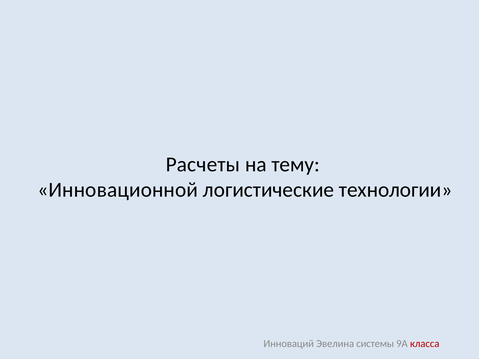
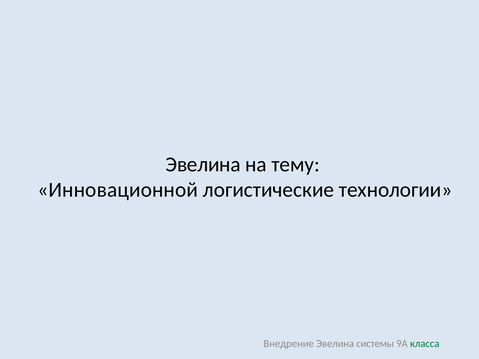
Расчеты: Расчеты -> Эвелина (203, 164)
Инноваций: Инноваций -> Внедрение (289, 344)
класса colour: red -> green (425, 344)
